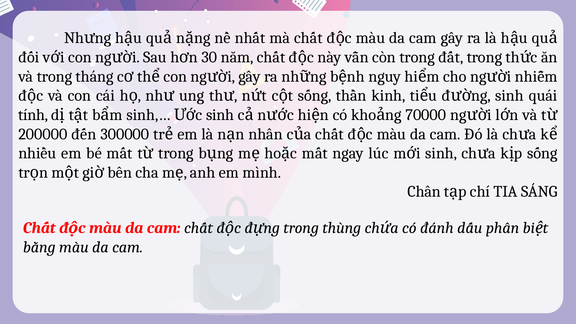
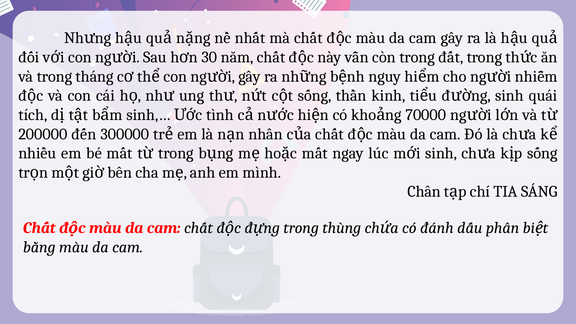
tính: tính -> tích (33, 115)
sinh: sinh -> tình (220, 115)
